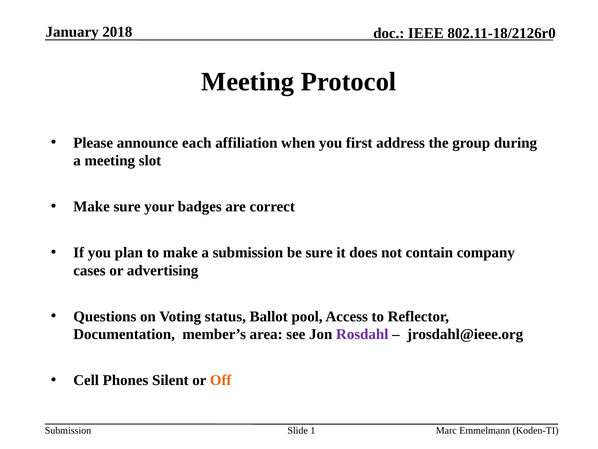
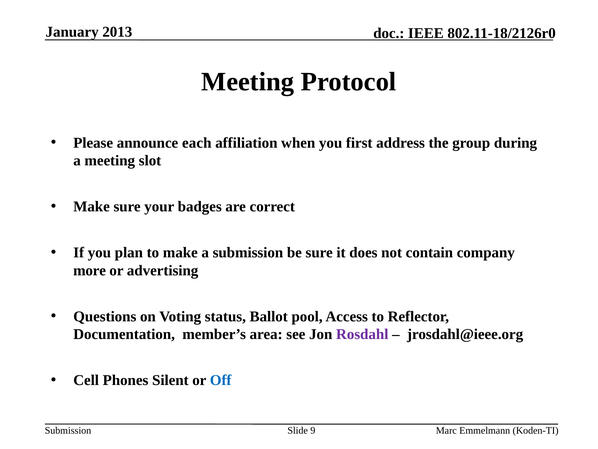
2018: 2018 -> 2013 (117, 32)
cases: cases -> more (90, 270)
Off colour: orange -> blue (221, 380)
1: 1 -> 9 (313, 430)
